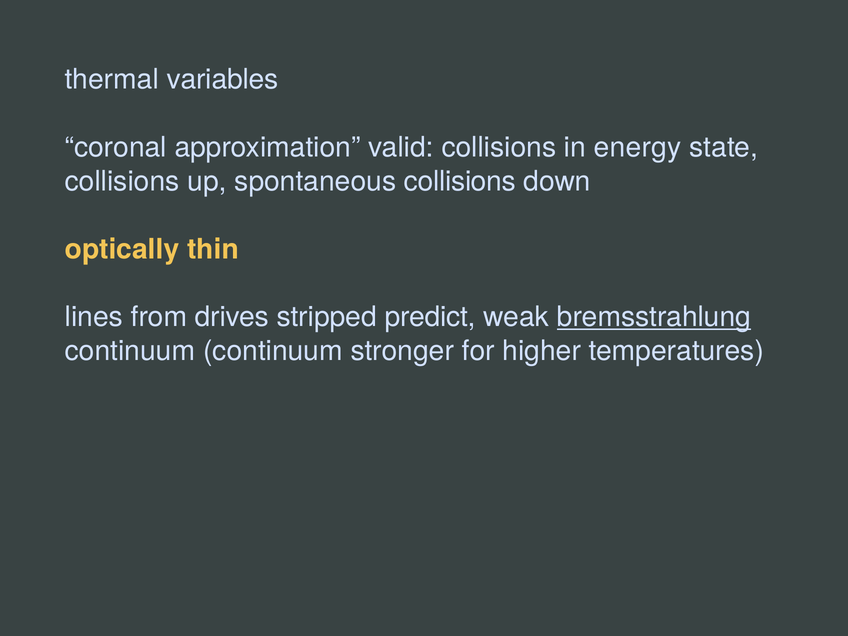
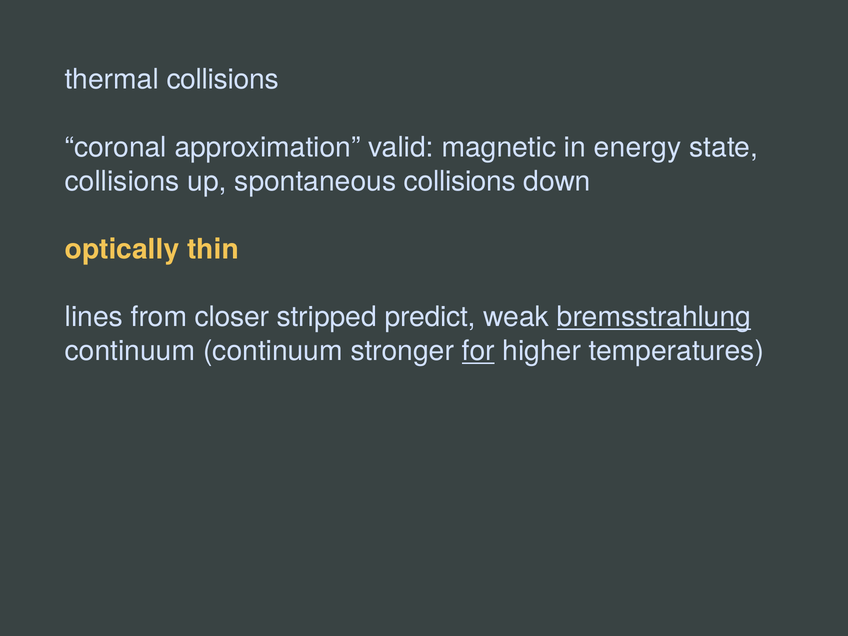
thermal variables: variables -> collisions (223, 80)
valid collisions: collisions -> magnetic (499, 147)
drives: drives -> closer (232, 317)
for underline: none -> present (478, 351)
